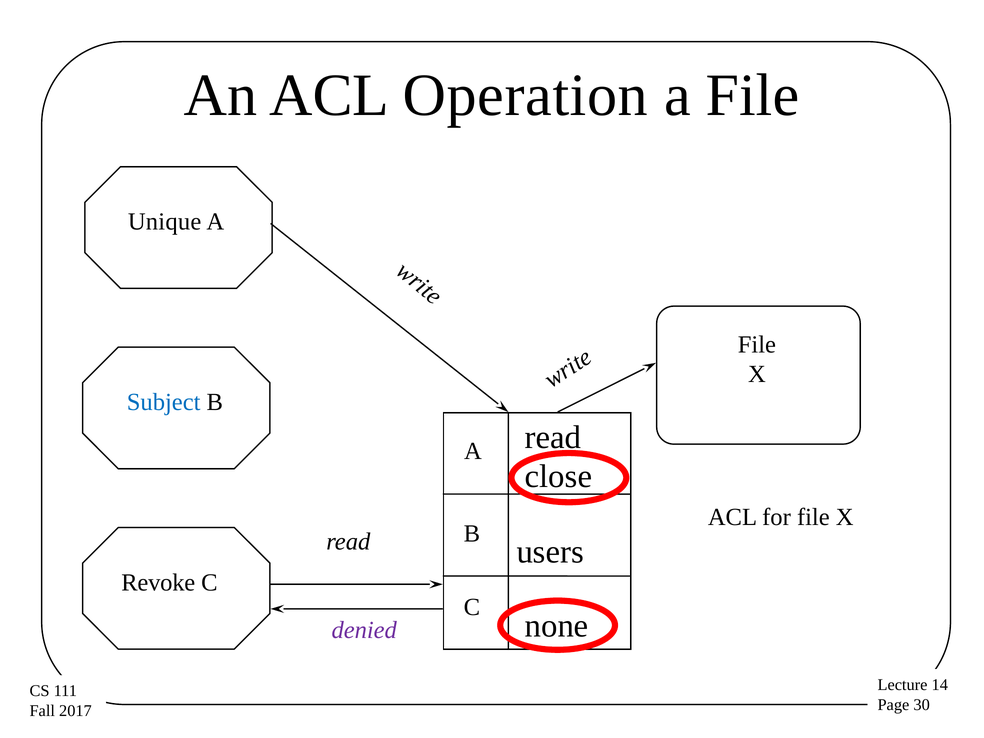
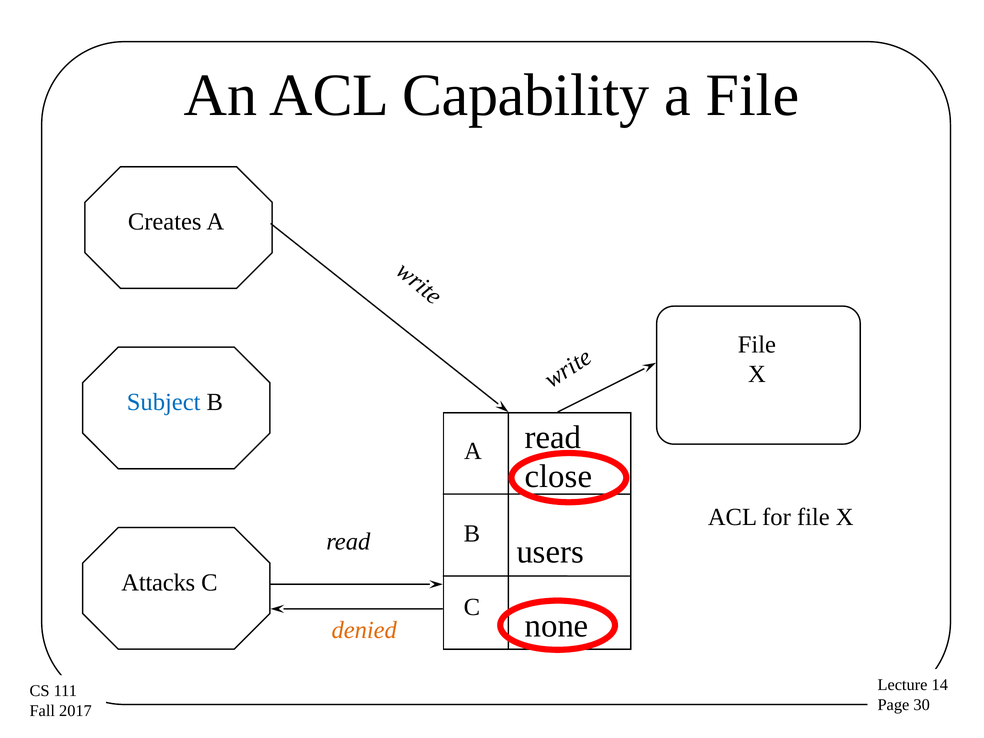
Operation: Operation -> Capability (526, 95)
Unique: Unique -> Creates (165, 222)
Revoke: Revoke -> Attacks (158, 583)
denied colour: purple -> orange (364, 630)
